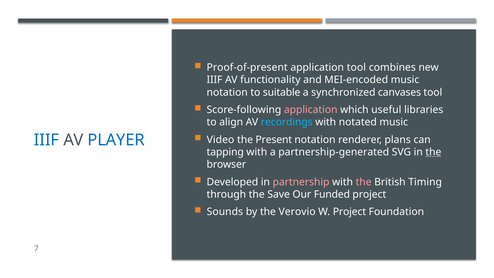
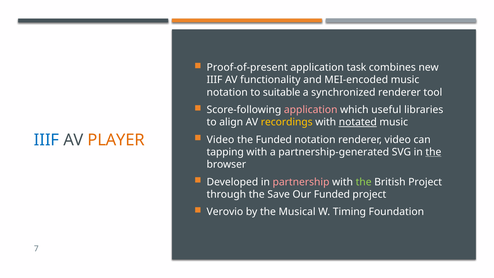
application tool: tool -> task (356, 68)
synchronized canvases: canvases -> renderer (399, 92)
recordings colour: light blue -> yellow (287, 122)
notated underline: none -> present (358, 122)
the Present: Present -> Funded (274, 140)
renderer plans: plans -> video (398, 140)
PLAYER colour: blue -> orange (116, 140)
the colour: pink -> light green (364, 182)
British Timing: Timing -> Project (425, 182)
Sounds: Sounds -> Verovio (225, 212)
Verovio: Verovio -> Musical (297, 212)
W Project: Project -> Timing (349, 212)
